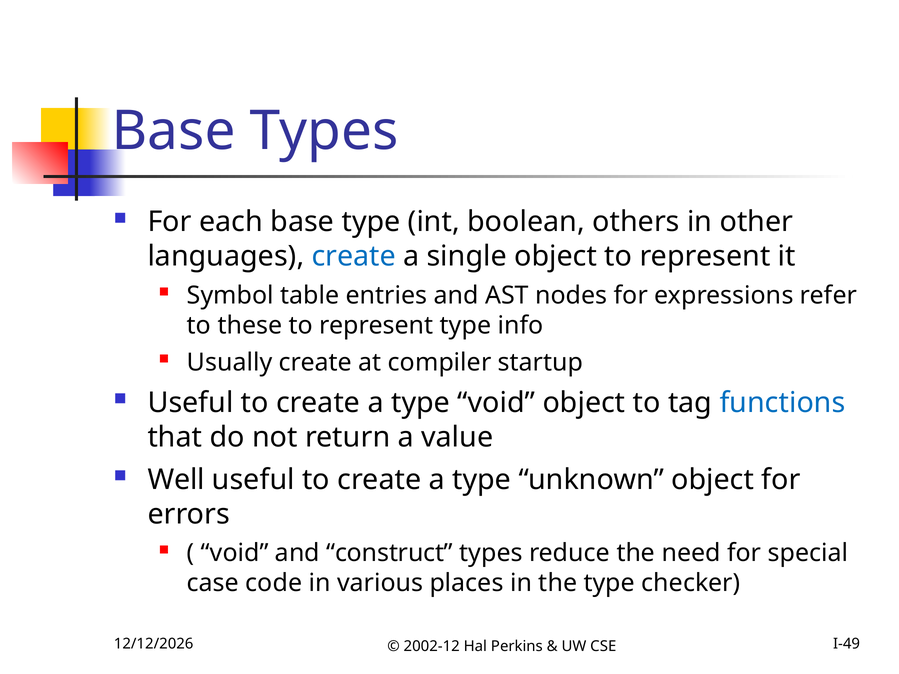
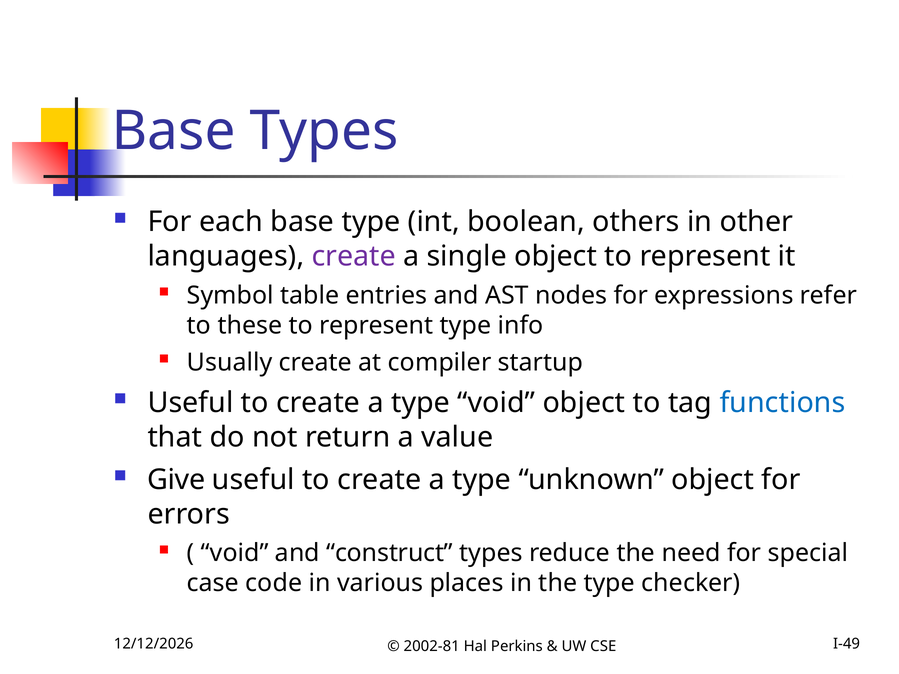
create colour: blue -> purple (354, 257)
Well: Well -> Give (176, 480)
2002-12: 2002-12 -> 2002-81 (432, 646)
